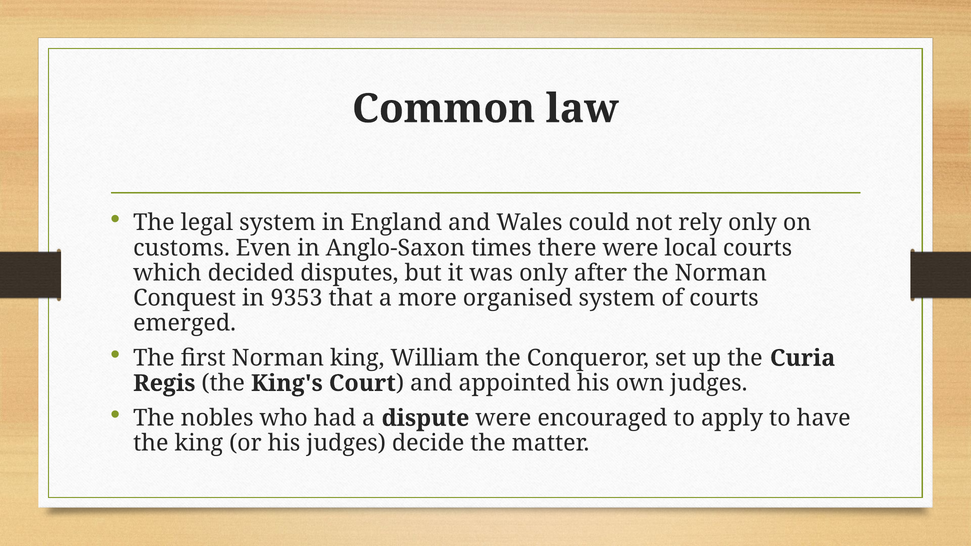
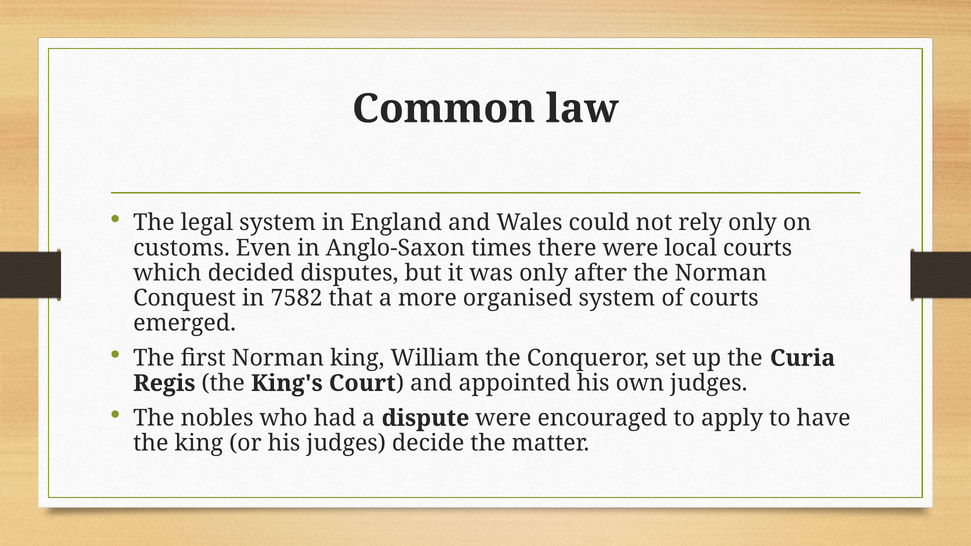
9353: 9353 -> 7582 (297, 298)
